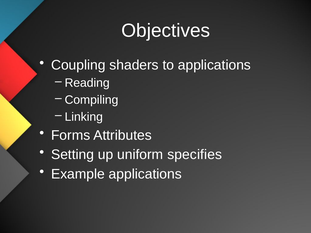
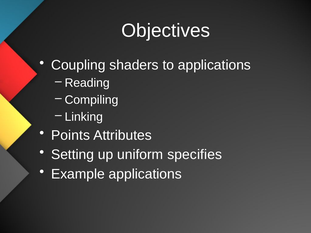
Forms: Forms -> Points (71, 135)
